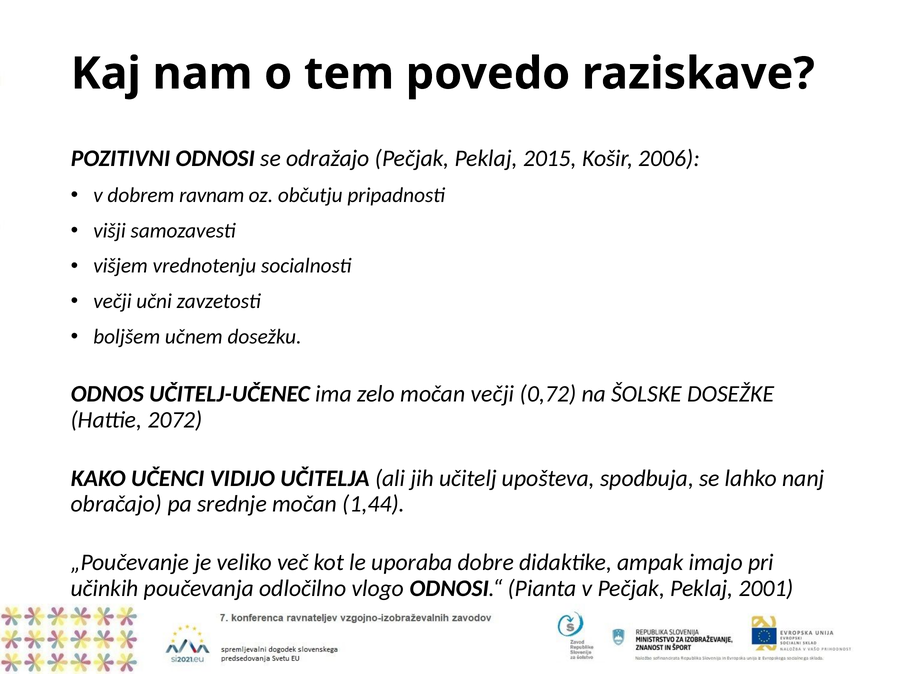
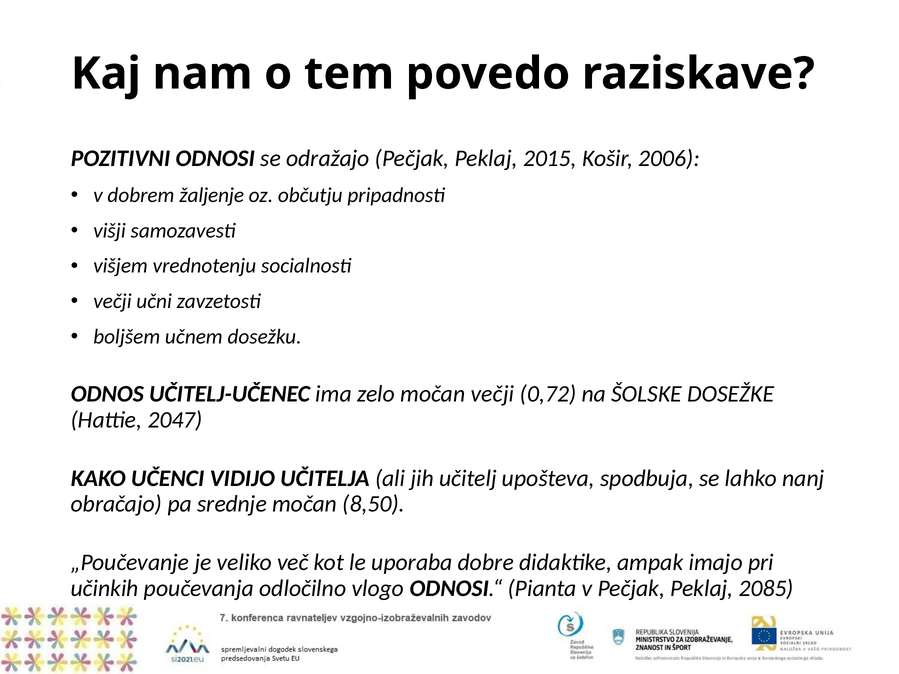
ravnam: ravnam -> žaljenje (212, 195)
2072: 2072 -> 2047 (175, 420)
1,44: 1,44 -> 8,50 (374, 504)
2001: 2001 -> 2085 (766, 588)
